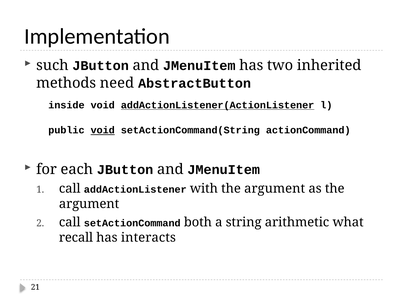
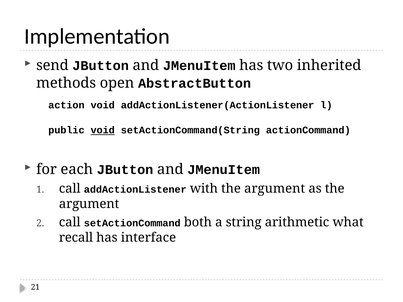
such: such -> send (52, 66)
need: need -> open (117, 83)
inside: inside -> action (66, 105)
addActionListener(ActionListener underline: present -> none (218, 105)
interacts: interacts -> interface (148, 238)
